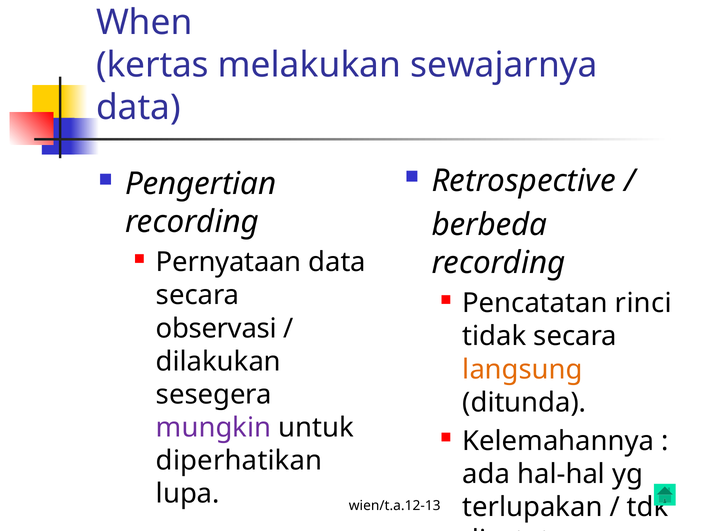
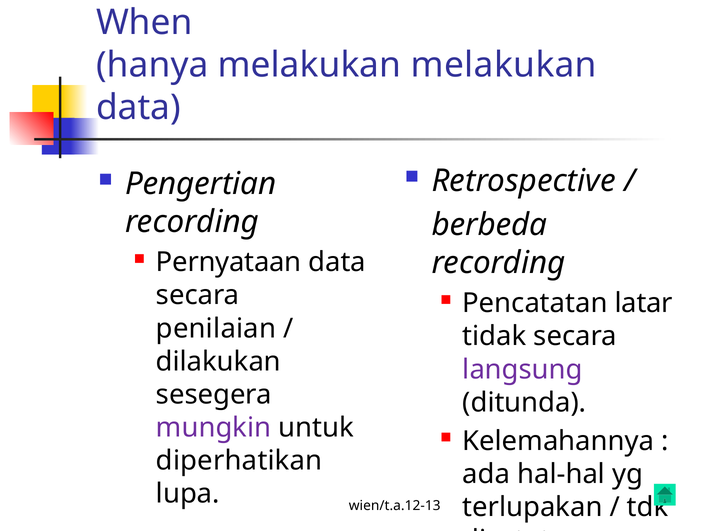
kertas: kertas -> hanya (152, 65)
melakukan sewajarnya: sewajarnya -> melakukan (504, 65)
rinci: rinci -> latar (644, 303)
observasi: observasi -> penilaian (216, 328)
langsung colour: orange -> purple (523, 369)
